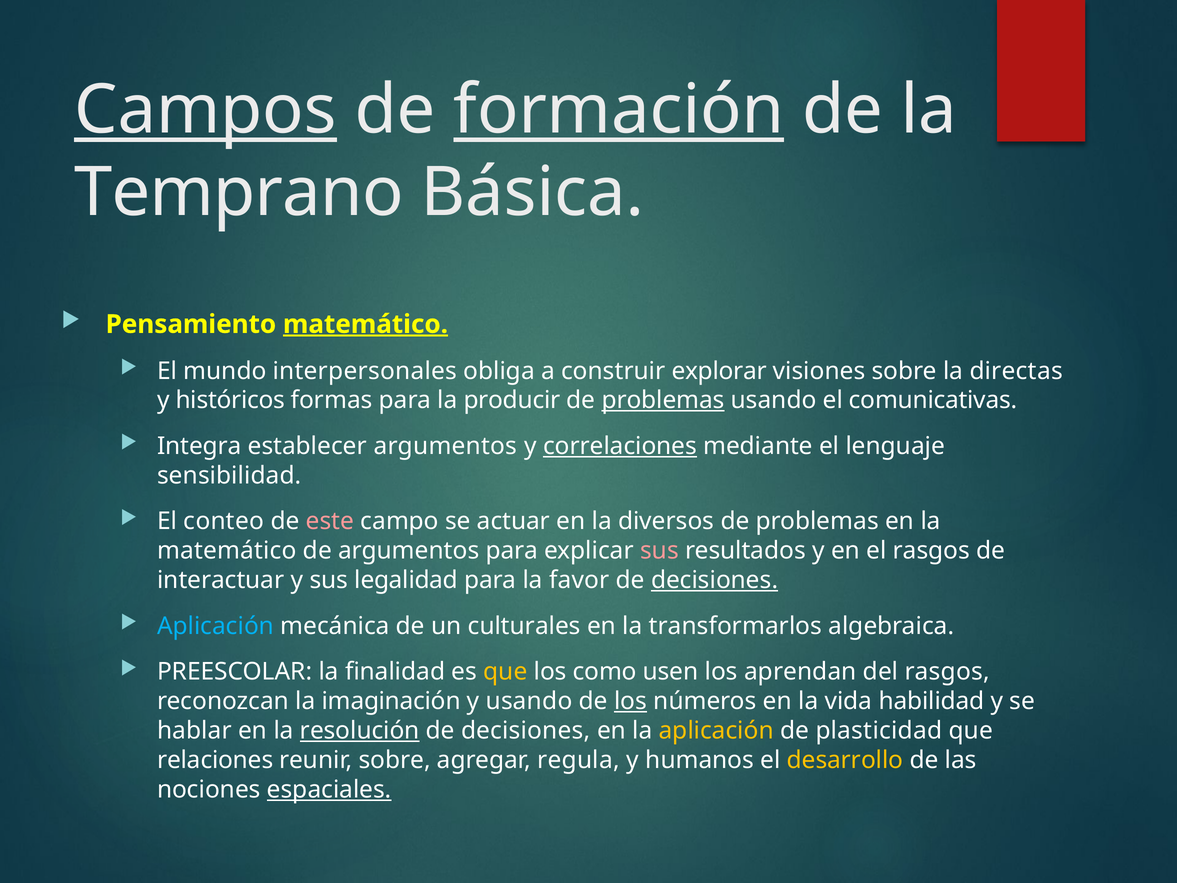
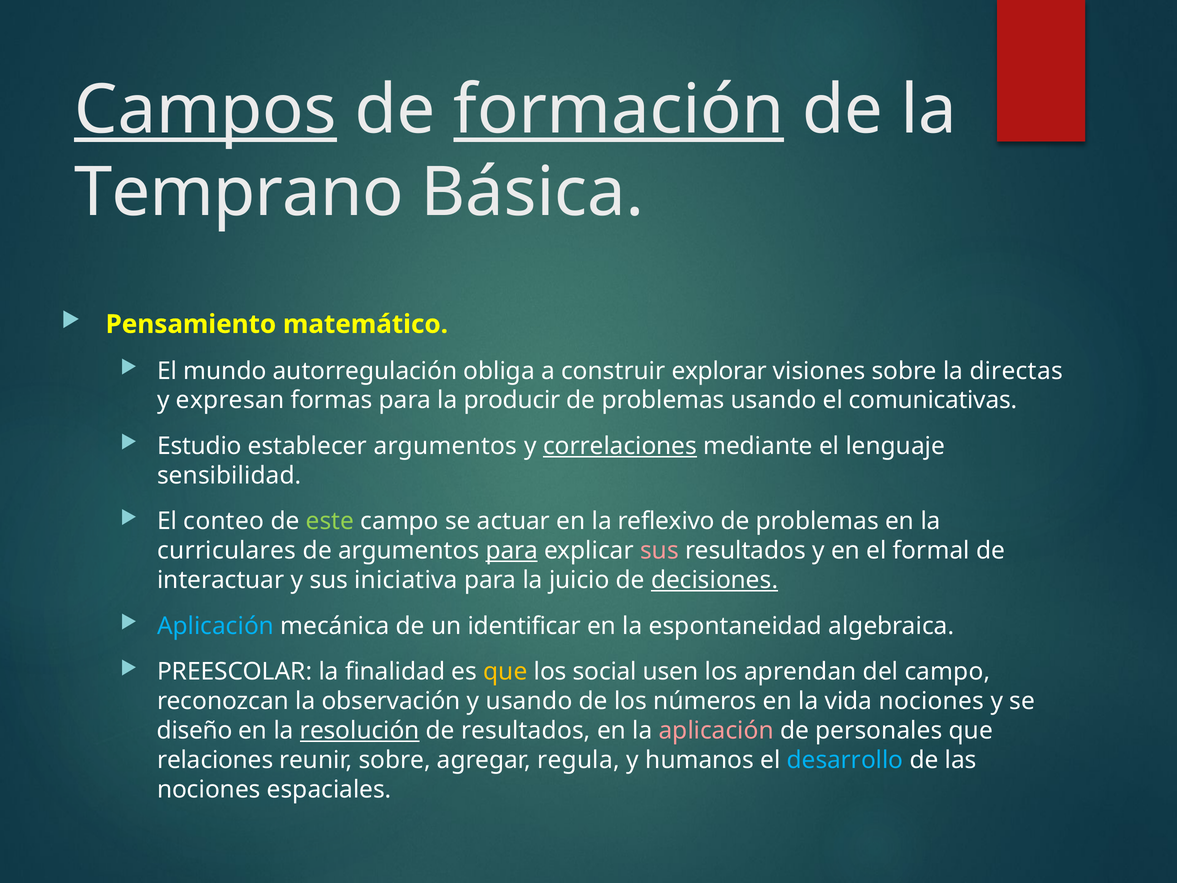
matemático underline: present -> none (365, 324)
interpersonales: interpersonales -> autorregulación (365, 371)
históricos: históricos -> expresan (230, 400)
problemas underline: present -> none (663, 400)
Integra: Integra -> Estudio (199, 446)
este colour: pink -> light green (330, 521)
diversos: diversos -> reflexivo (666, 521)
matemático: matemático -> curriculares (227, 551)
para underline: none -> present (512, 551)
el rasgos: rasgos -> formal (931, 551)
legalidad: legalidad -> iniciativa (406, 580)
favor: favor -> juicio (579, 580)
culturales: culturales -> identificar (524, 626)
transformarlos: transformarlos -> espontaneidad (735, 626)
como: como -> social (605, 672)
del rasgos: rasgos -> campo (947, 672)
imaginación: imaginación -> observación (391, 701)
los underline: present -> none (630, 701)
vida habilidad: habilidad -> nociones (931, 701)
hablar: hablar -> diseño (195, 731)
decisiones: decisiones -> resultados (526, 731)
aplicación colour: yellow -> pink (716, 731)
plasticidad: plasticidad -> personales (879, 731)
desarrollo colour: yellow -> light blue (845, 760)
espaciales underline: present -> none (329, 789)
